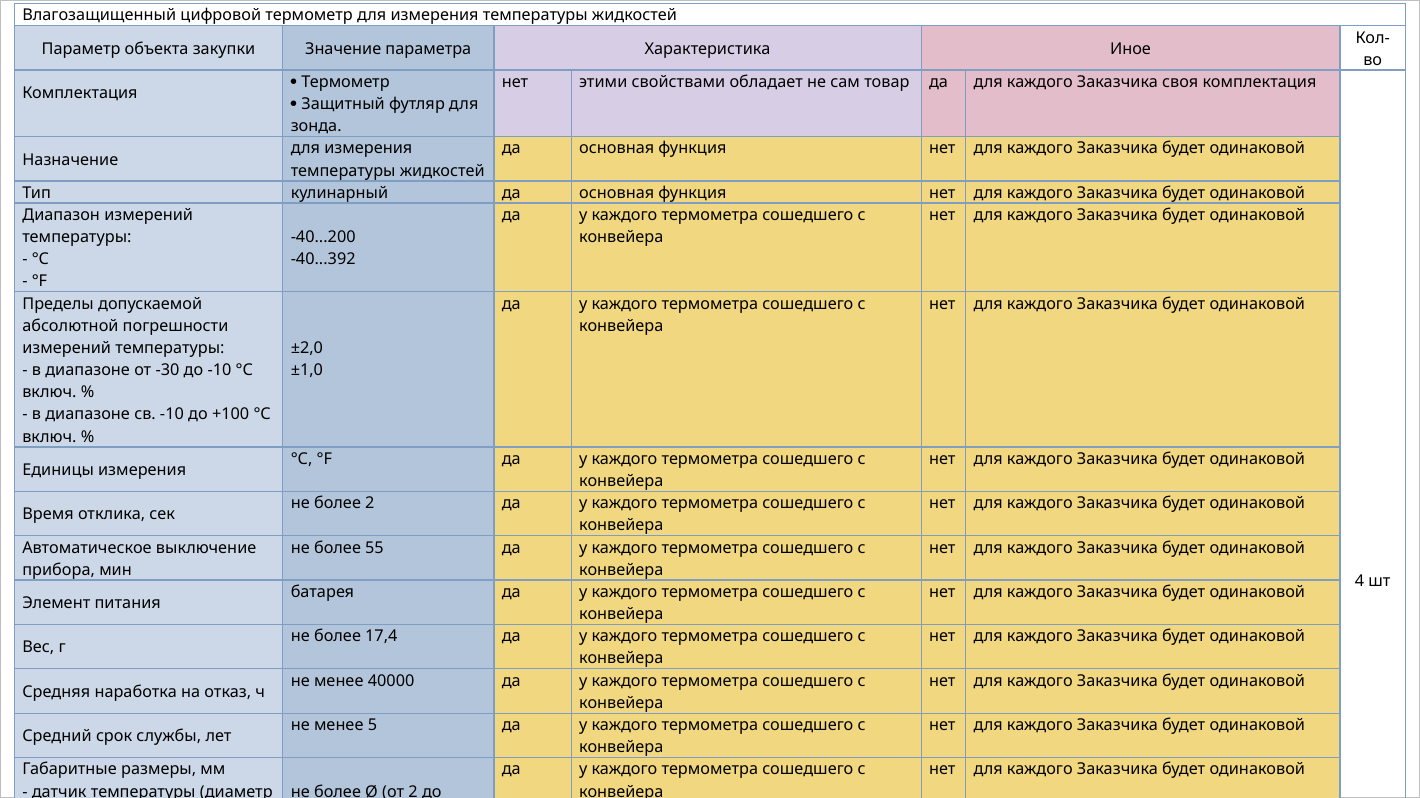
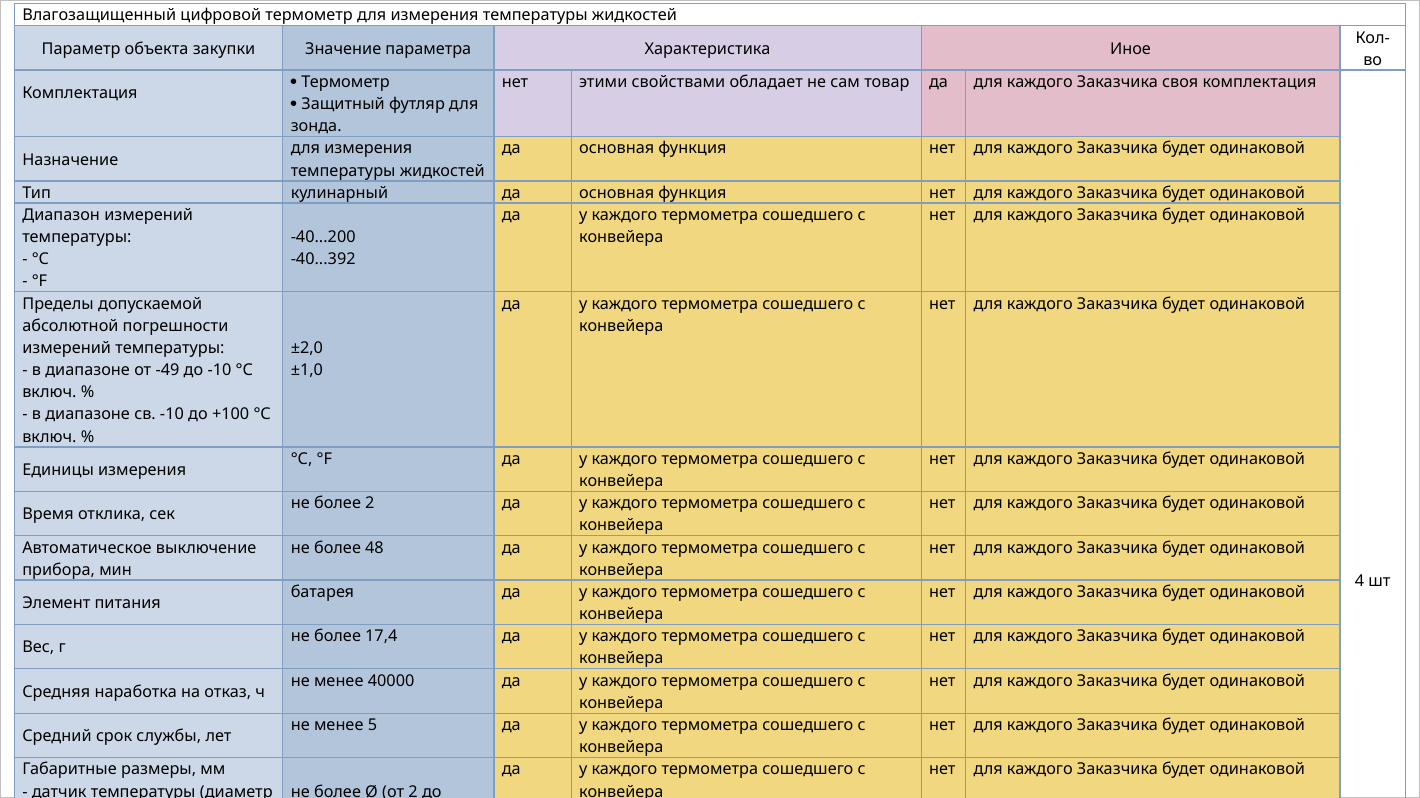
-30: -30 -> -49 (167, 371)
55: 55 -> 48 (374, 548)
